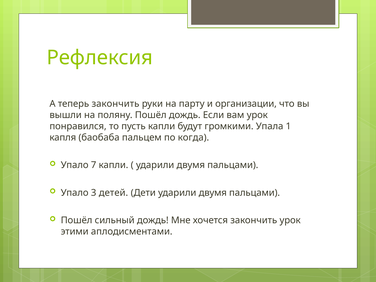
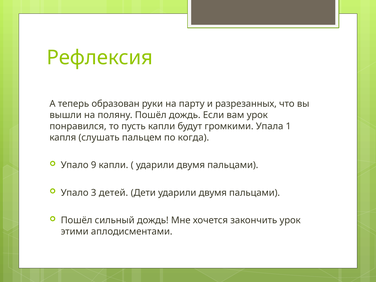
теперь закончить: закончить -> образован (116, 104)
организации: организации -> разрезанных (246, 104)
баобаба: баобаба -> слушать (99, 138)
7: 7 -> 9 (94, 165)
